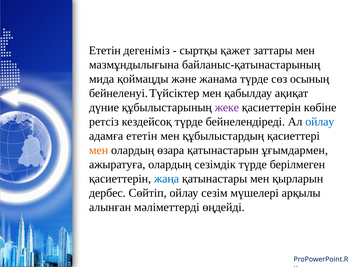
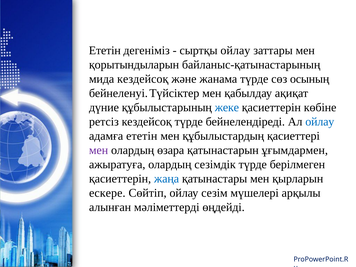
сыртқы қажет: қажет -> ойлау (235, 50)
мазмұндылығына: мазмұндылығына -> қорытындыларын (134, 65)
мида қоймацды: қоймацды -> кездейсоқ (143, 79)
жеке colour: purple -> blue (227, 107)
мен colour: orange -> purple (99, 150)
дербес: дербес -> ескере (107, 193)
